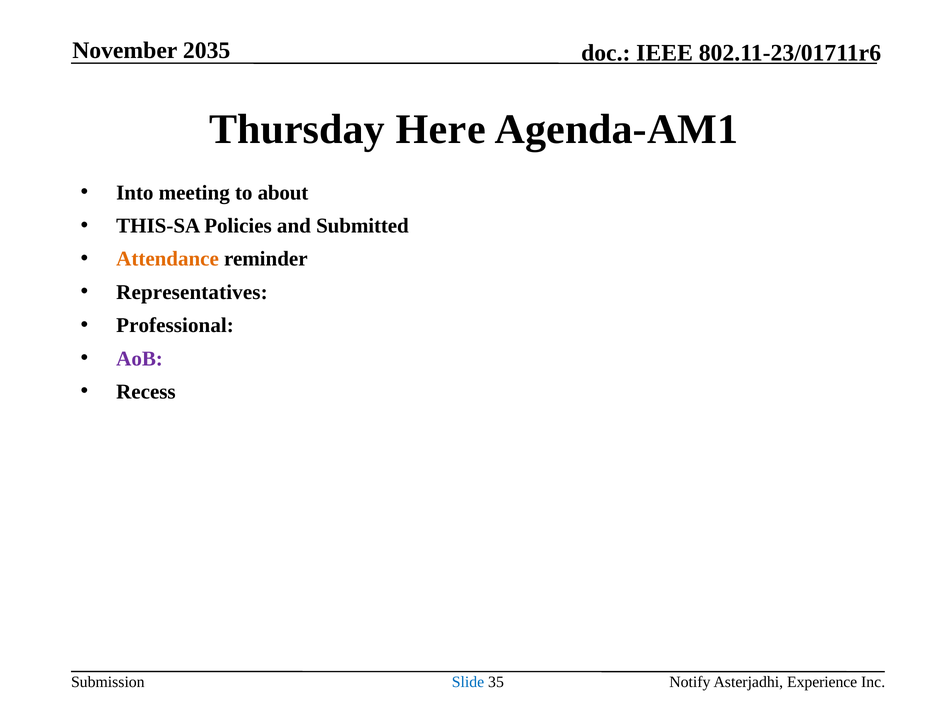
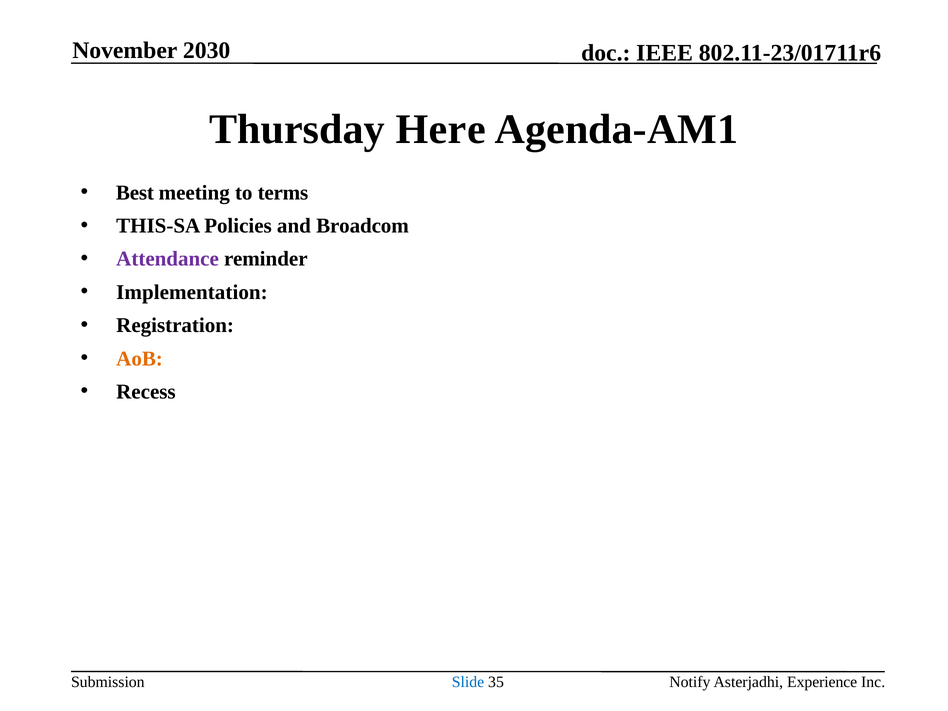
2035: 2035 -> 2030 (207, 50)
Into: Into -> Best (135, 193)
about: about -> terms (283, 193)
Submitted: Submitted -> Broadcom (362, 226)
Attendance colour: orange -> purple (168, 259)
Representatives: Representatives -> Implementation (192, 292)
Professional: Professional -> Registration (175, 325)
AoB colour: purple -> orange (140, 359)
